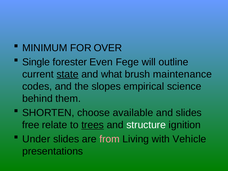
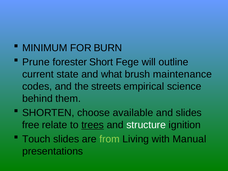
OVER: OVER -> BURN (108, 48)
Single: Single -> Prune (36, 62)
Even: Even -> Short (101, 62)
state underline: present -> none (68, 74)
slopes: slopes -> streets (106, 86)
Under: Under -> Touch (36, 139)
from colour: pink -> light green (110, 139)
Vehicle: Vehicle -> Manual (189, 139)
